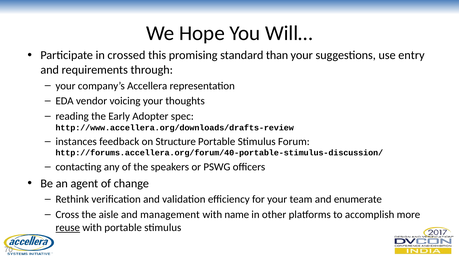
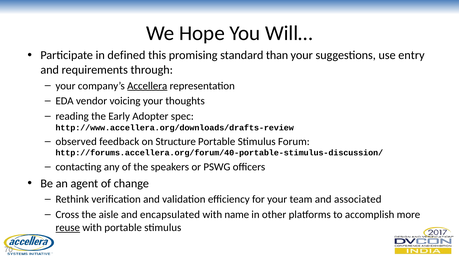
crossed: crossed -> defined (126, 55)
Accellera underline: none -> present (147, 86)
instances: instances -> observed (76, 142)
enumerate: enumerate -> associated (358, 200)
management: management -> encapsulated (170, 215)
